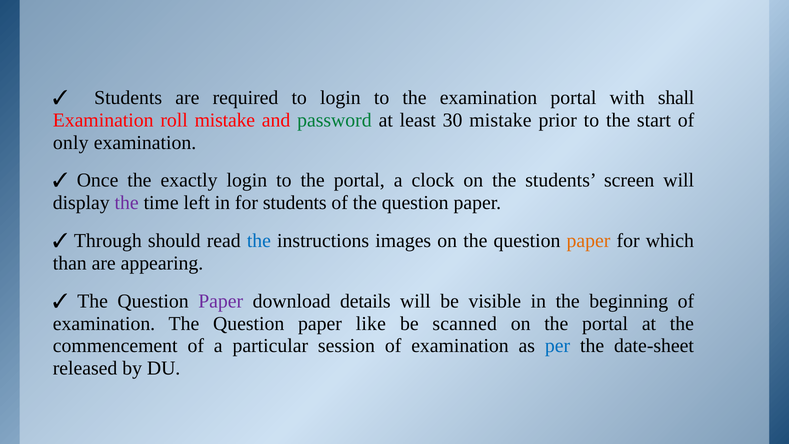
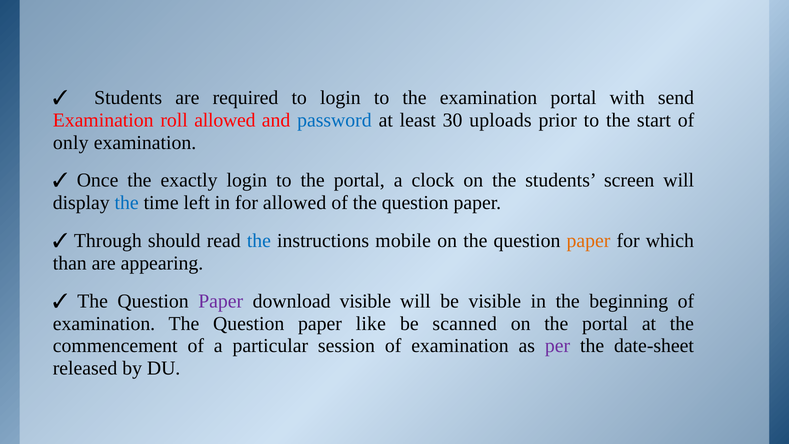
shall: shall -> send (676, 98)
roll mistake: mistake -> allowed (225, 120)
password colour: green -> blue (334, 120)
30 mistake: mistake -> uploads (500, 120)
the colour: purple -> blue (127, 203)
for students: students -> allowed (295, 203)
images: images -> mobile (403, 241)
download details: details -> visible (365, 301)
per colour: blue -> purple (558, 346)
